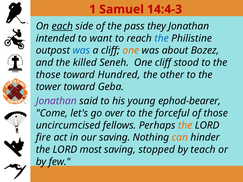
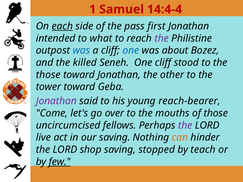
14:4-3: 14:4-3 -> 14:4-4 (165, 9)
they: they -> first (156, 26)
want: want -> what (101, 38)
the colour: blue -> purple (162, 38)
one colour: orange -> blue (131, 51)
toward Hundred: Hundred -> Jonathan (119, 75)
ephod-bearer: ephod-bearer -> reach-bearer (189, 101)
forceful: forceful -> mouths (172, 113)
the colour: orange -> purple (185, 125)
fire: fire -> live (43, 138)
most: most -> shop (91, 150)
few underline: none -> present (60, 162)
